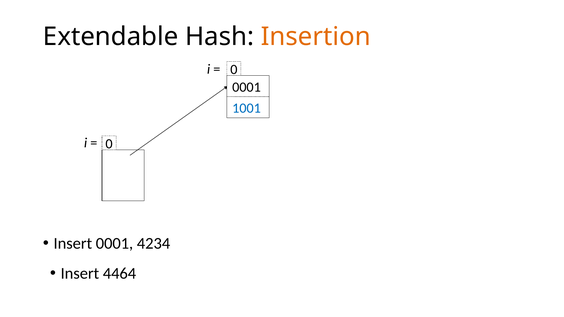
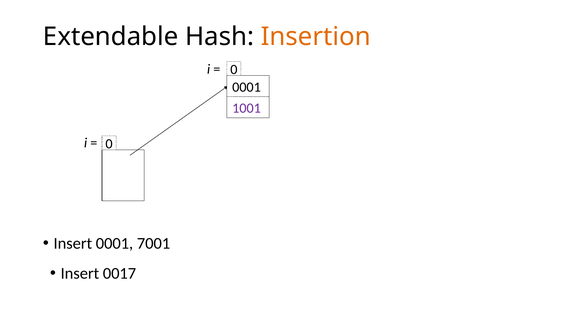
1001 colour: blue -> purple (247, 108)
4234: 4234 -> 7001 (154, 243)
4464: 4464 -> 0017 (119, 274)
